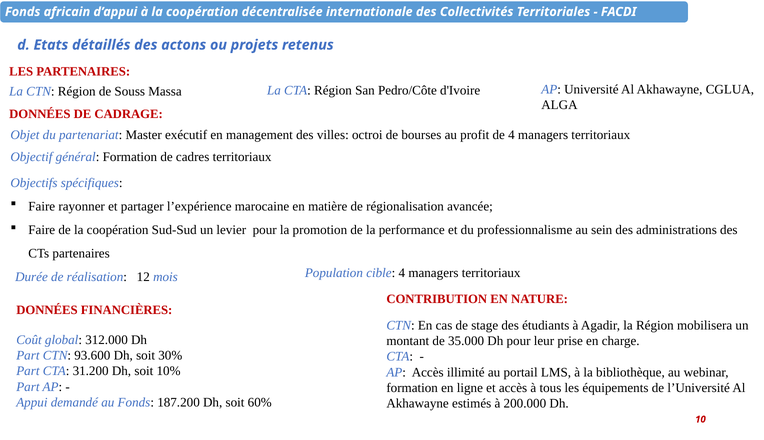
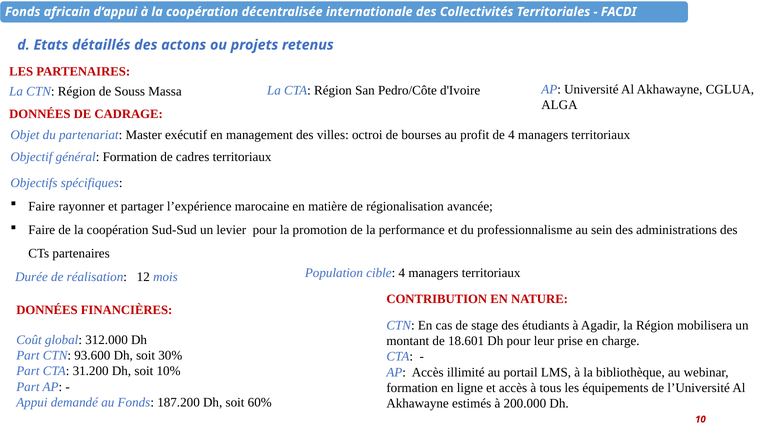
35.000: 35.000 -> 18.601 (466, 341)
